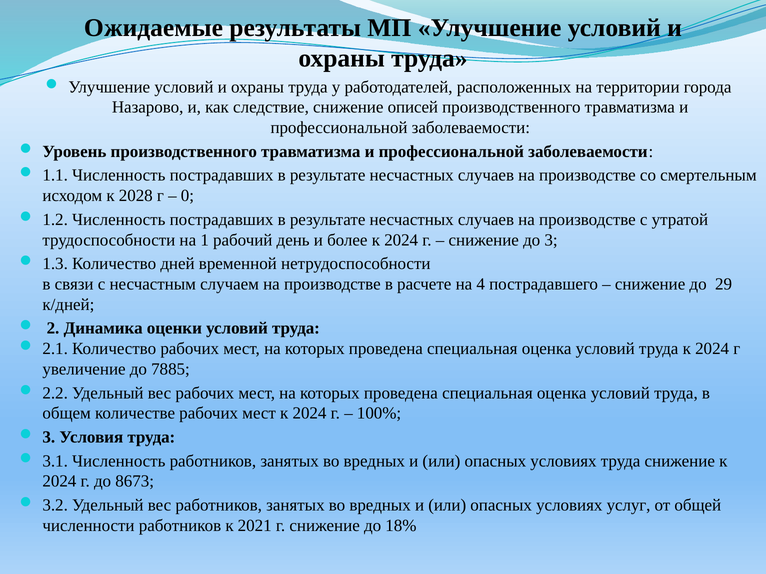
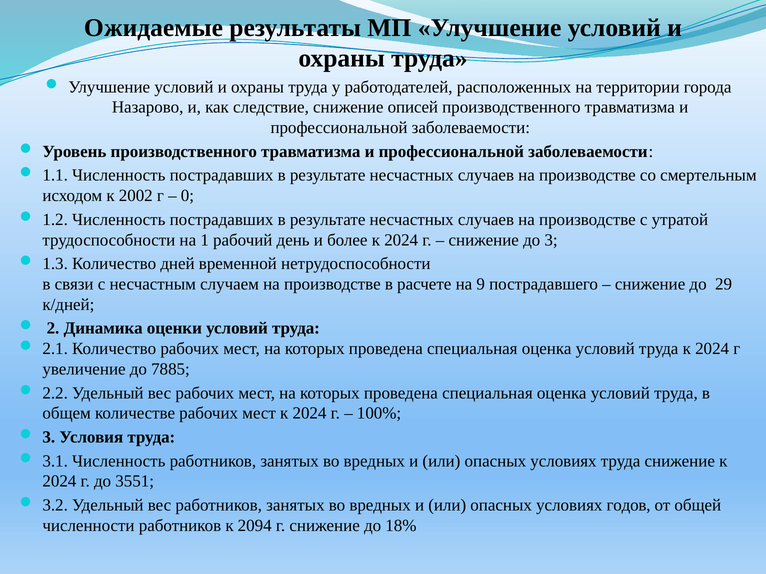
2028: 2028 -> 2002 (136, 196)
4: 4 -> 9 (481, 284)
8673: 8673 -> 3551 (135, 482)
услуг: услуг -> годов (629, 506)
2021: 2021 -> 2094 (255, 526)
